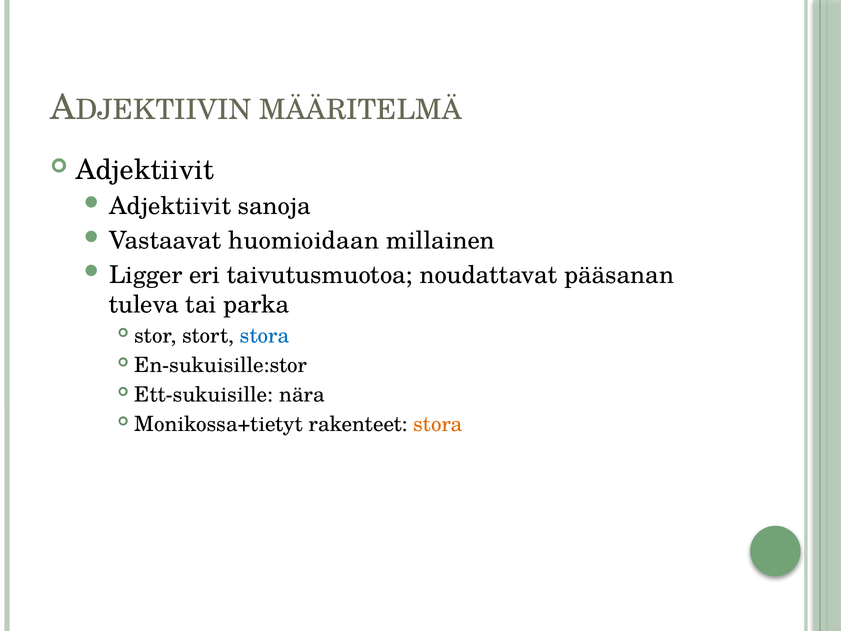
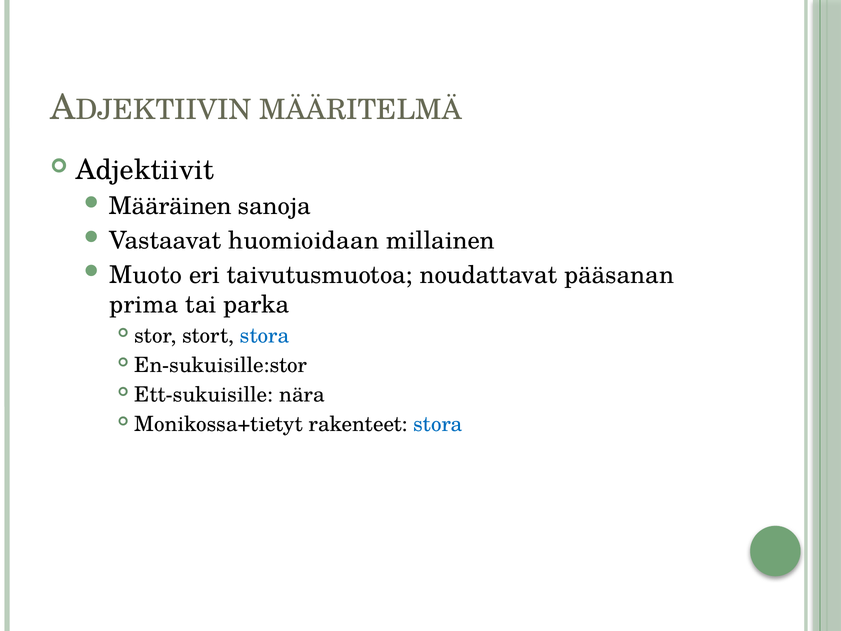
Adjektiivit: Adjektiivit -> Määräinen (170, 206)
Ligger: Ligger -> Muoto (146, 275)
tuleva: tuleva -> prima (144, 304)
stora colour: orange -> blue (438, 424)
